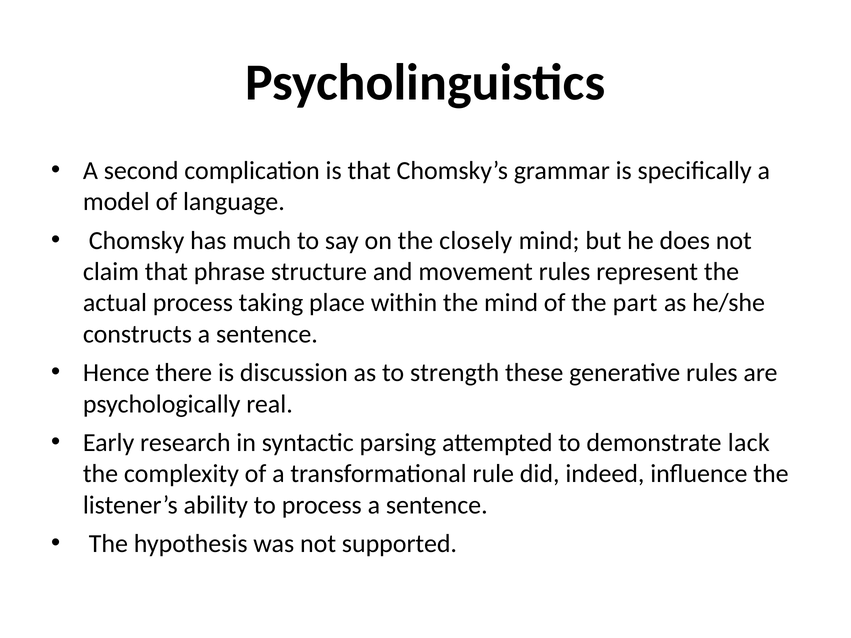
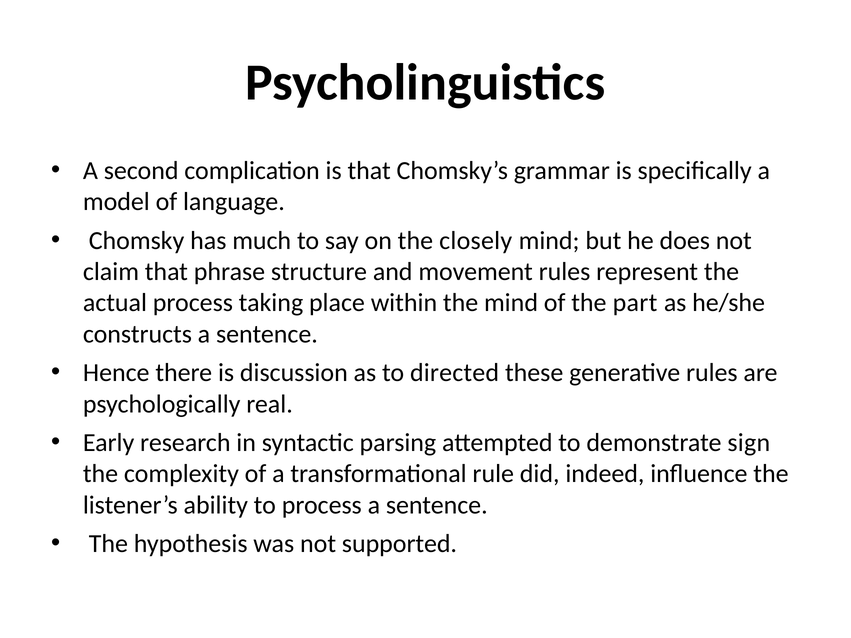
strength: strength -> directed (455, 373)
lack: lack -> sign (749, 443)
